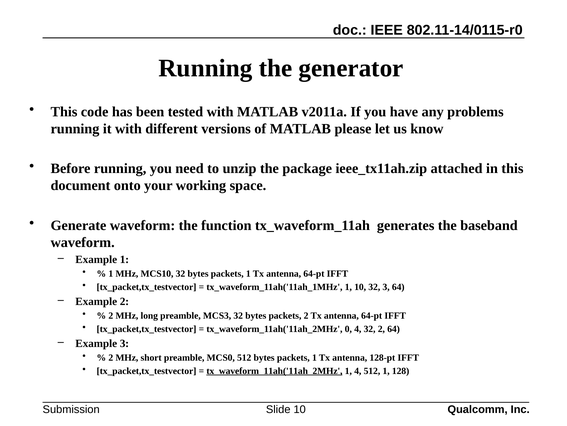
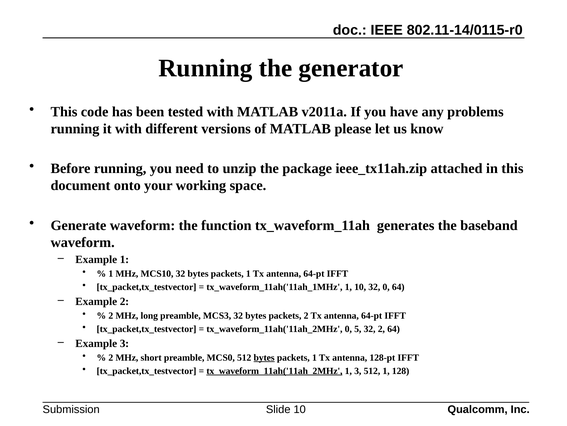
32 3: 3 -> 0 (386, 286)
0 4: 4 -> 5 (358, 328)
bytes underline: none -> present (264, 357)
1 4: 4 -> 3 (358, 370)
